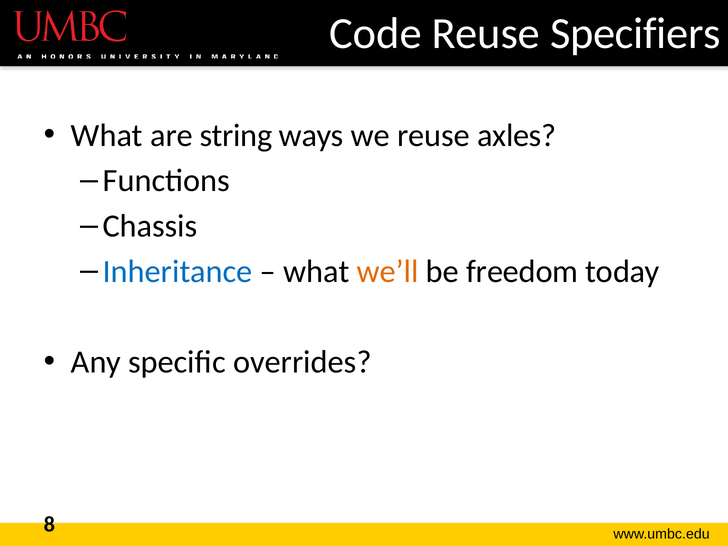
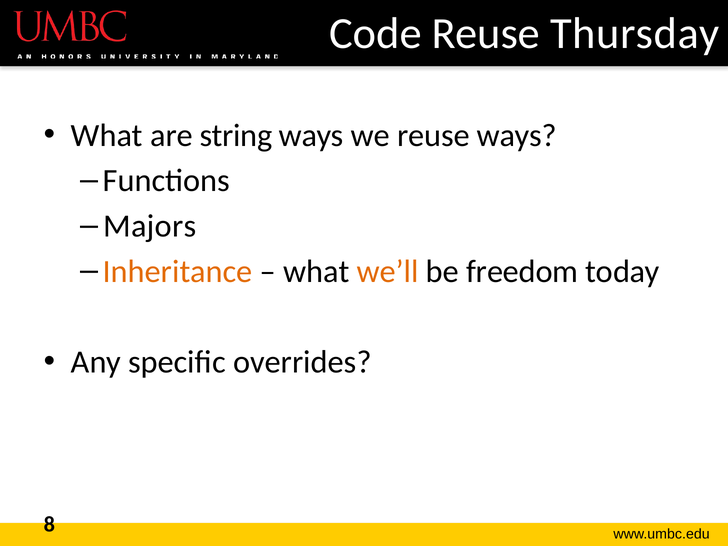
Specifiers: Specifiers -> Thursday (635, 33)
reuse axles: axles -> ways (517, 135)
Chassis: Chassis -> Majors (150, 226)
Inheritance colour: blue -> orange (178, 271)
